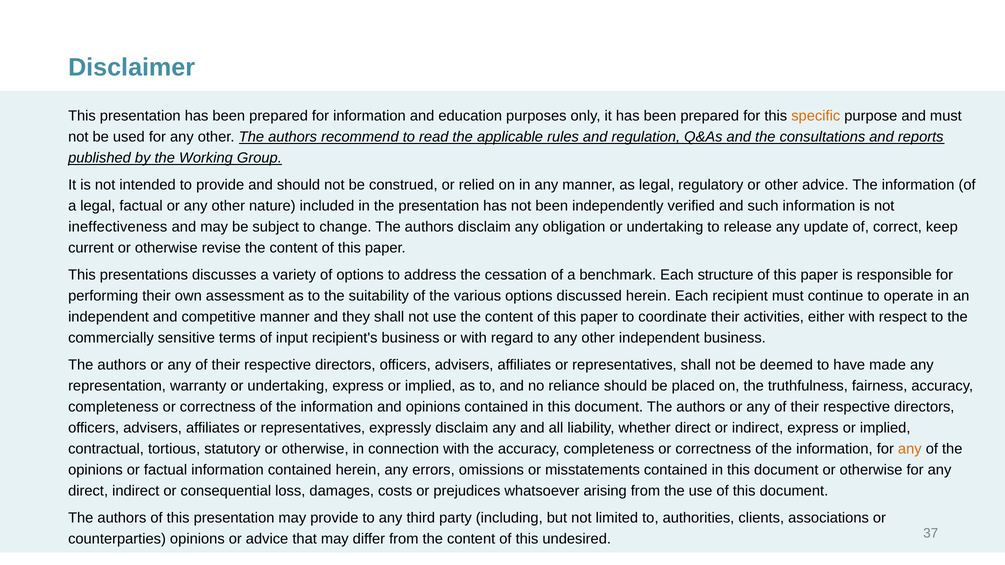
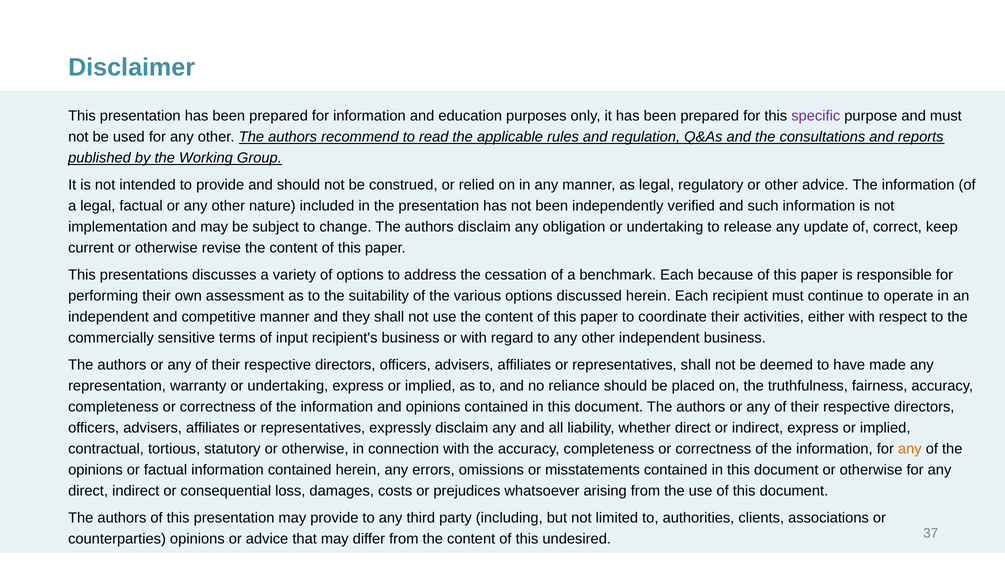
specific colour: orange -> purple (816, 116)
ineffectiveness: ineffectiveness -> implementation (118, 227)
structure: structure -> because (725, 275)
